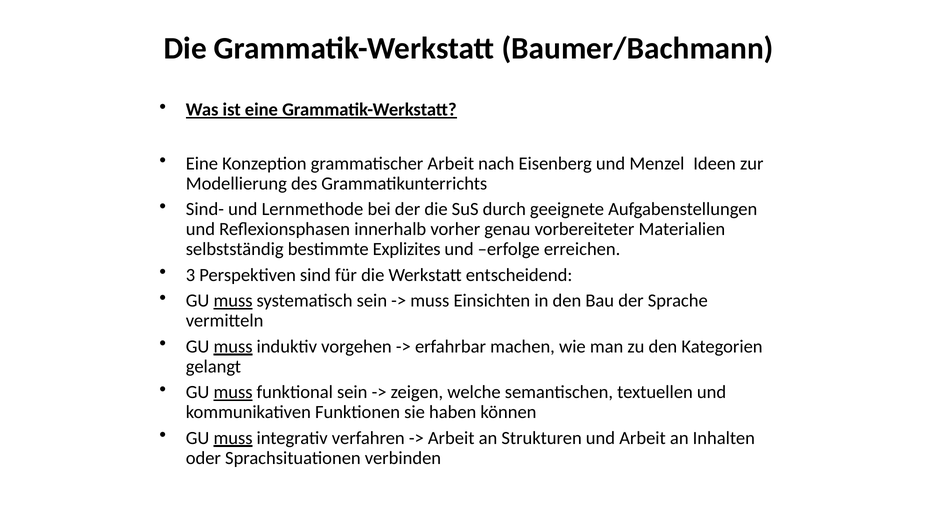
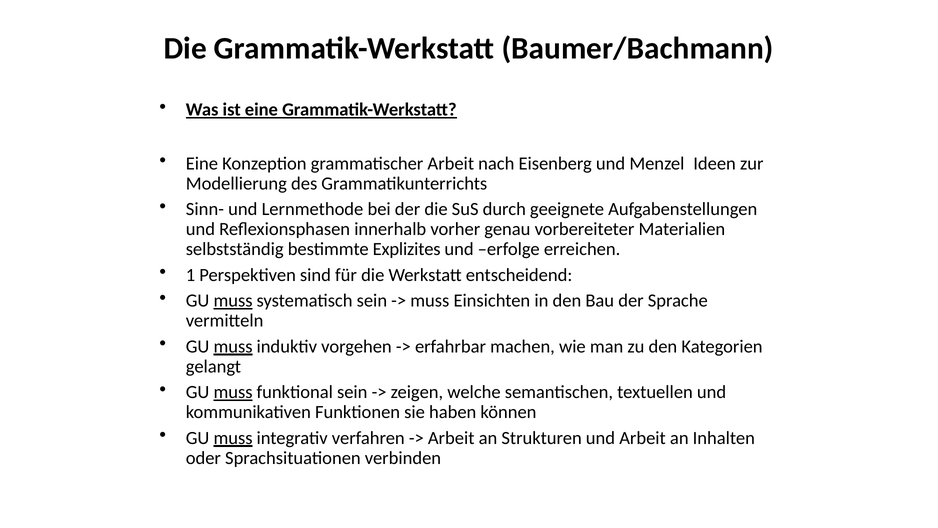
Sind-: Sind- -> Sinn- (205, 209)
3: 3 -> 1 (191, 275)
